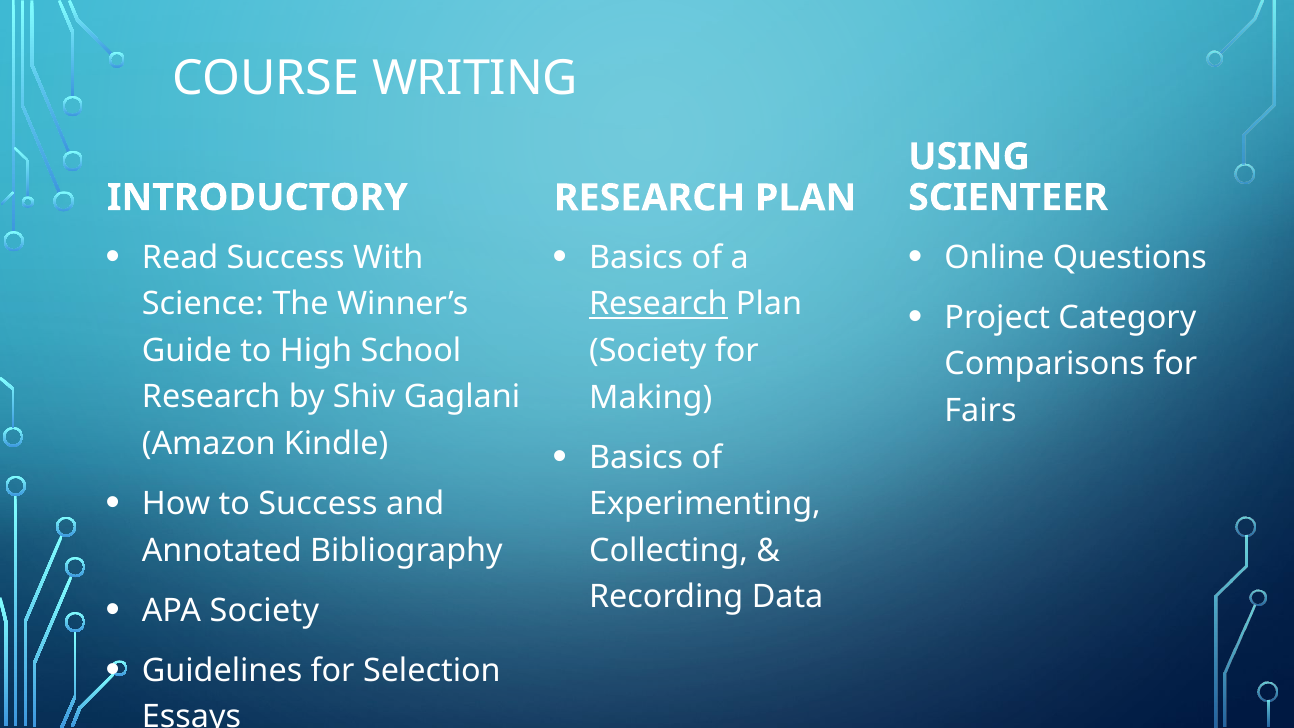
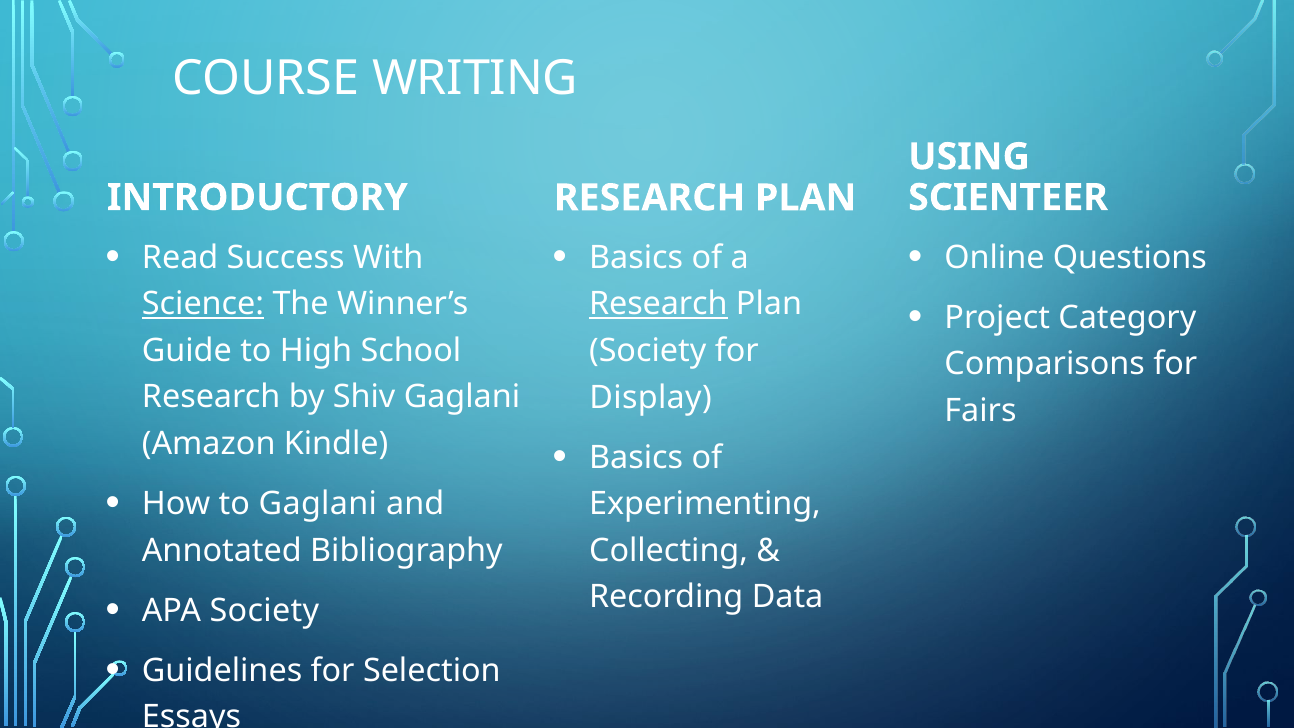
Science underline: none -> present (203, 304)
Making: Making -> Display (651, 397)
to Success: Success -> Gaglani (318, 504)
